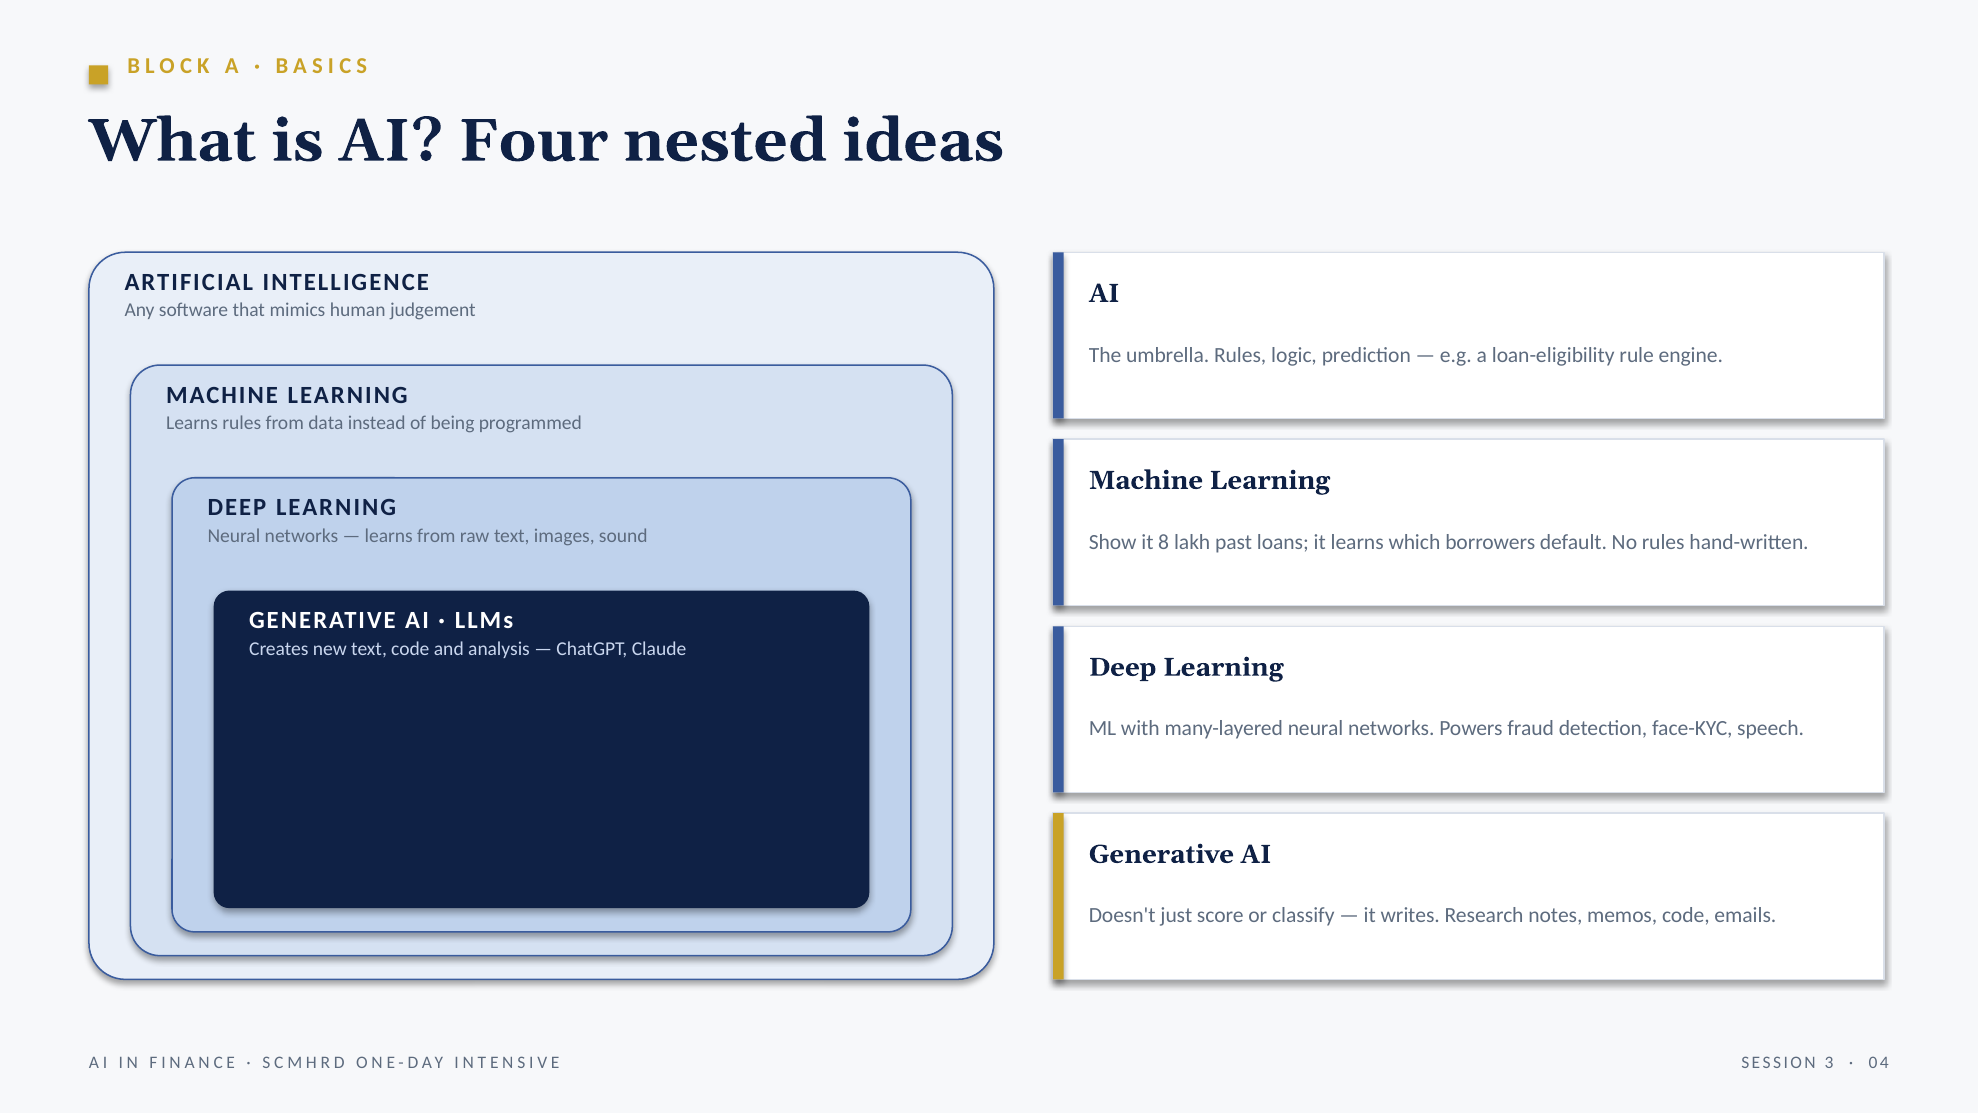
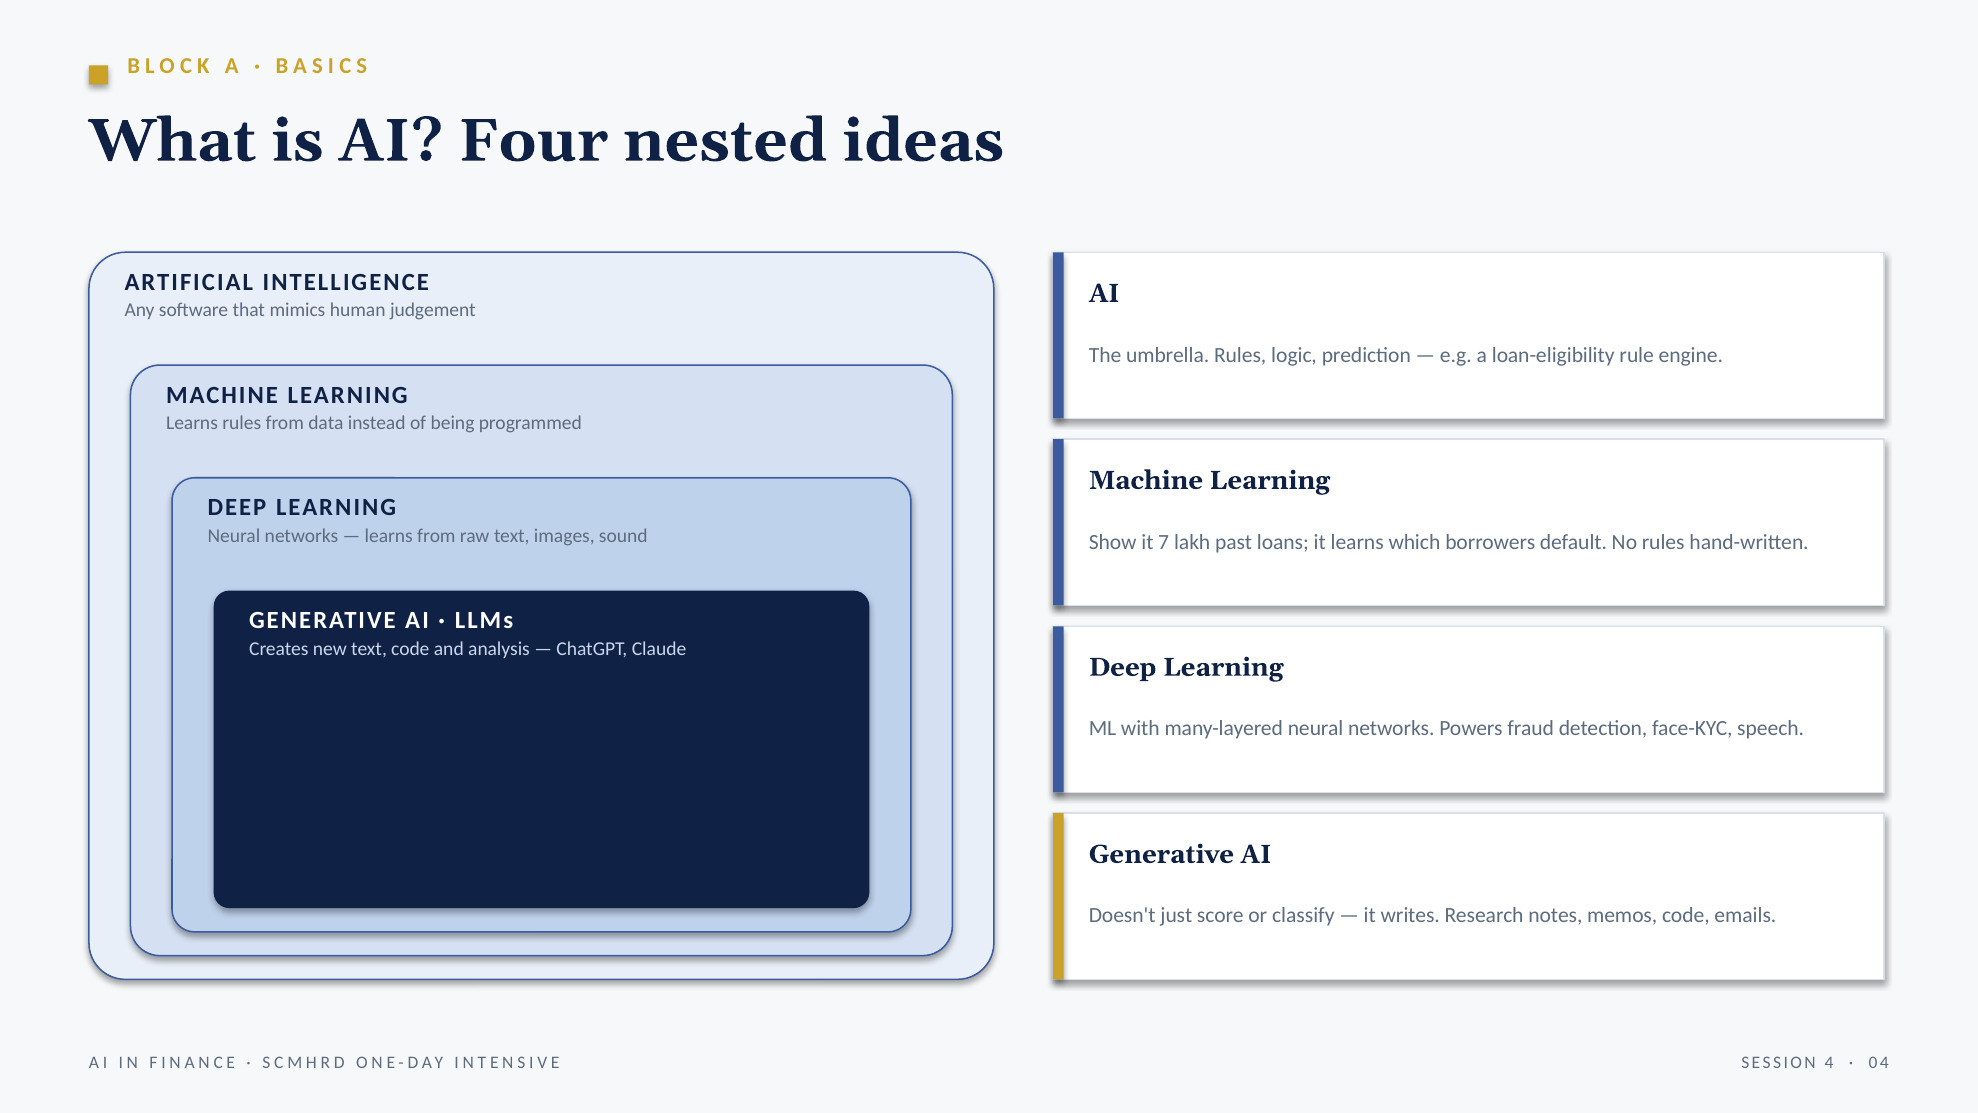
8: 8 -> 7 (1164, 542)
3: 3 -> 4 (1829, 1062)
